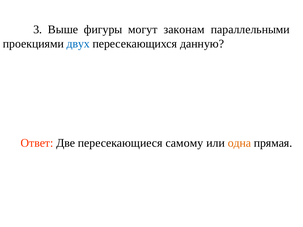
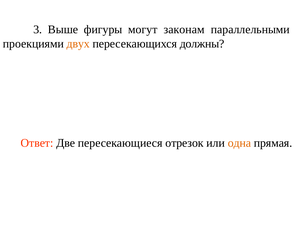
двух colour: blue -> orange (78, 44)
данную: данную -> должны (202, 44)
самому: самому -> отрезок (184, 143)
